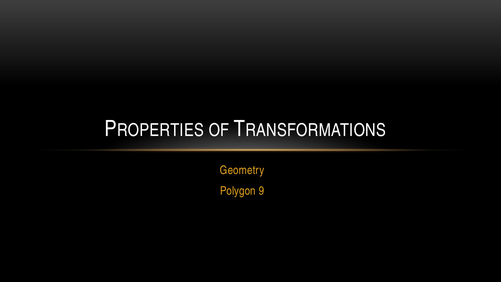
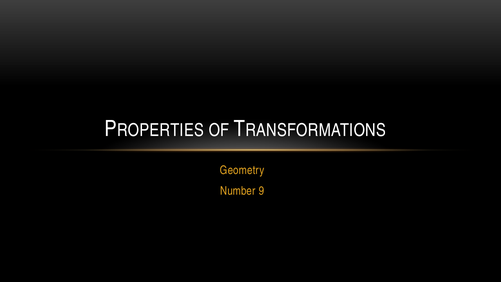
Polygon: Polygon -> Number (238, 191)
